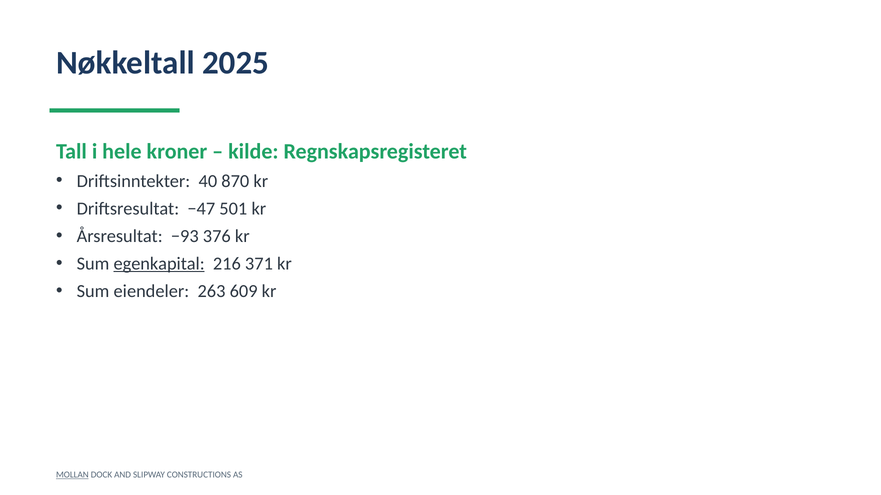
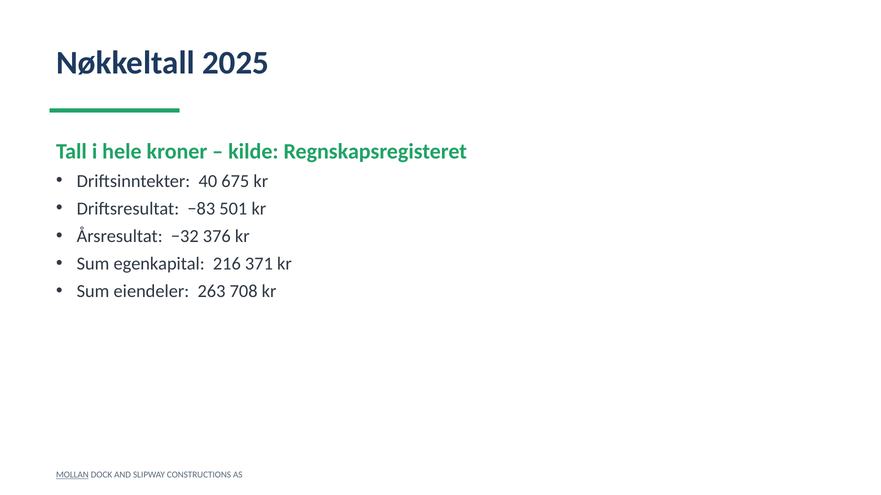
870: 870 -> 675 (235, 181)
−47: −47 -> −83 (201, 209)
−93: −93 -> −32 (185, 236)
egenkapital underline: present -> none (159, 264)
609: 609 -> 708 (244, 291)
